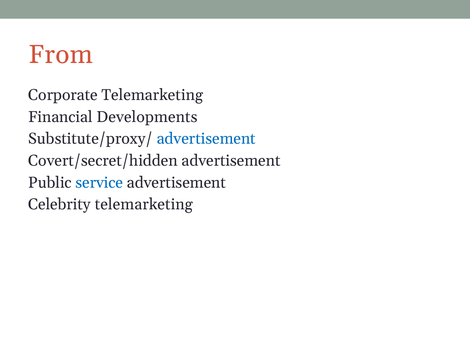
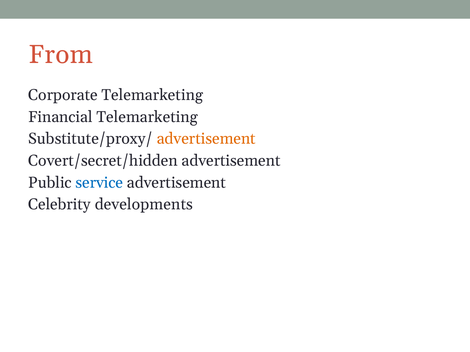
Financial Developments: Developments -> Telemarketing (147, 117)
advertisement colour: blue -> orange (206, 139)
Celebrity telemarketing: telemarketing -> developments (144, 205)
